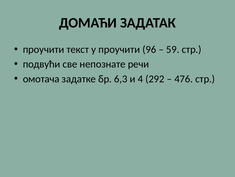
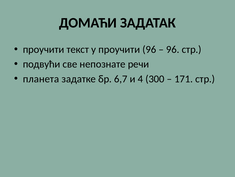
59: 59 -> 96 (173, 49)
омотача: омотача -> планета (41, 79)
6,3: 6,3 -> 6,7 (121, 79)
292: 292 -> 300 (155, 79)
476: 476 -> 171 (184, 79)
